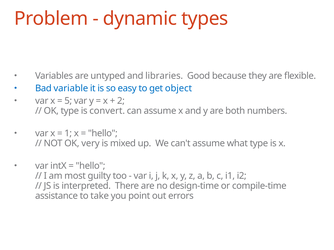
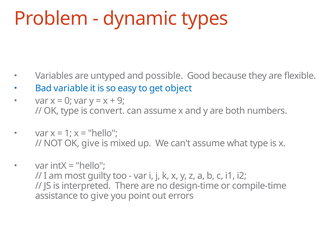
libraries: libraries -> possible (164, 76)
5: 5 -> 0 (68, 101)
2: 2 -> 9 (121, 101)
OK very: very -> give (90, 144)
to take: take -> give (100, 196)
